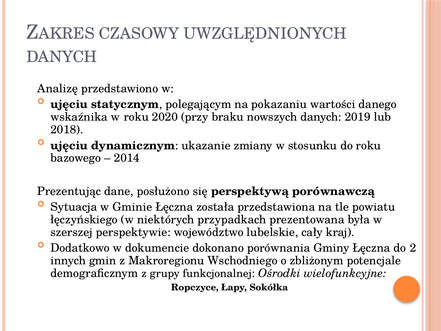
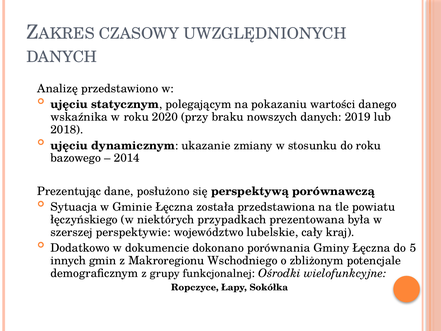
2: 2 -> 5 (413, 248)
